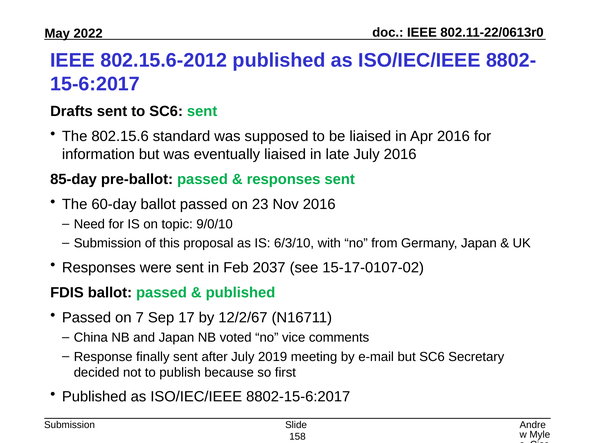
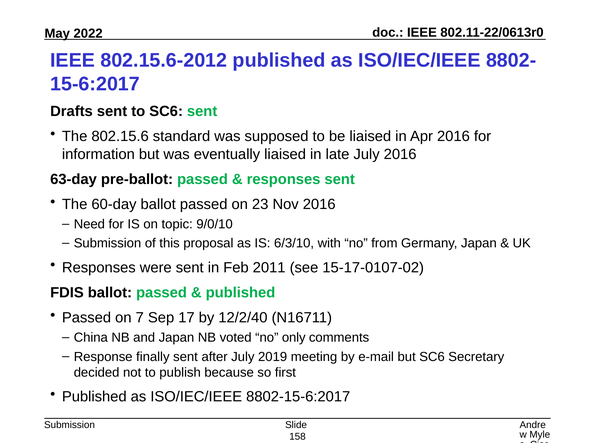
85-day: 85-day -> 63-day (74, 179)
2037: 2037 -> 2011 (269, 267)
12/2/67: 12/2/67 -> 12/2/40 (243, 317)
vice: vice -> only (294, 337)
